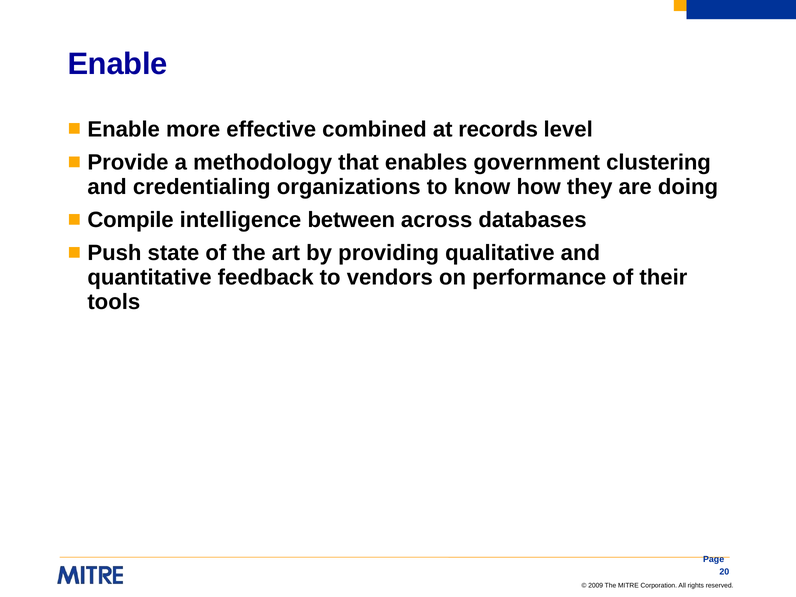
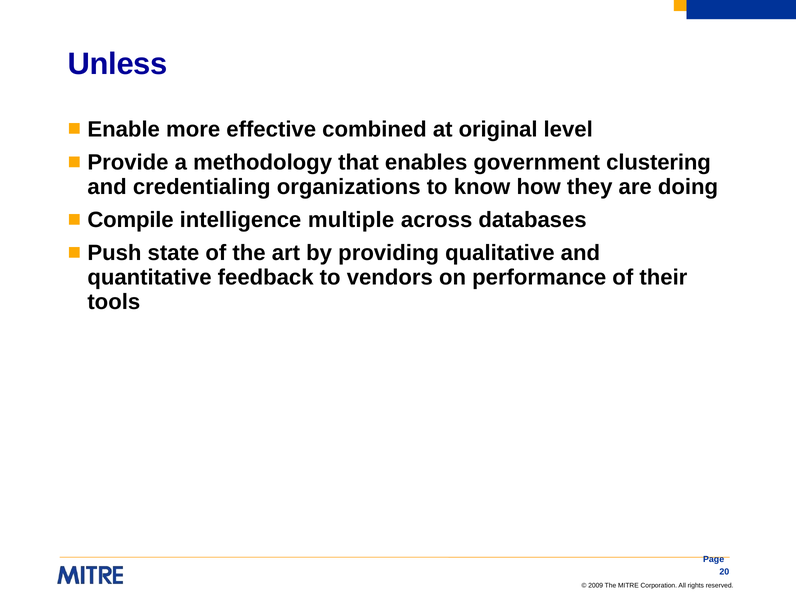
Enable: Enable -> Unless (118, 64)
records: records -> original (498, 129)
between: between -> multiple (351, 220)
